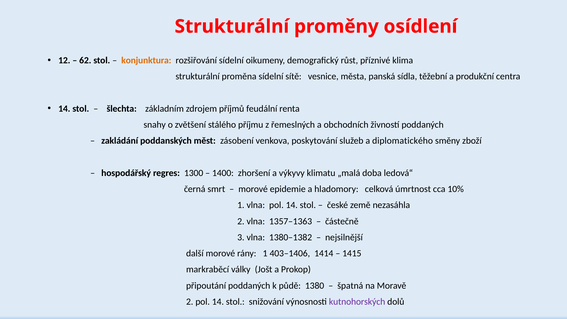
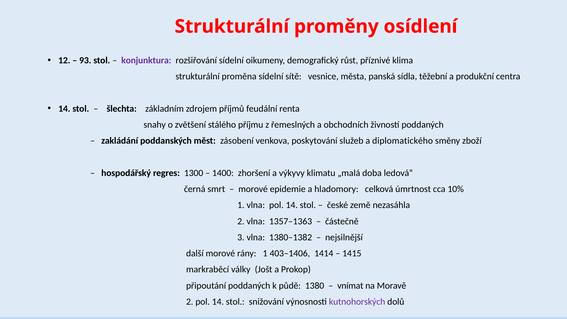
62: 62 -> 93 (85, 60)
konjunktura colour: orange -> purple (146, 60)
špatná: špatná -> vnímat (350, 286)
